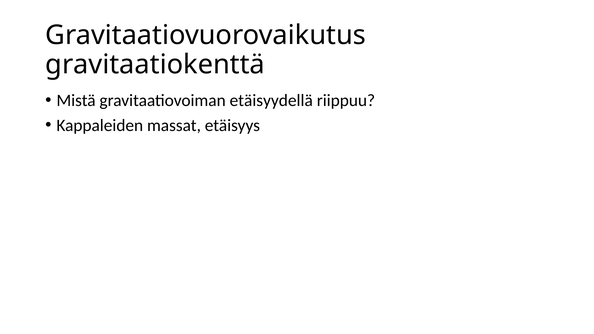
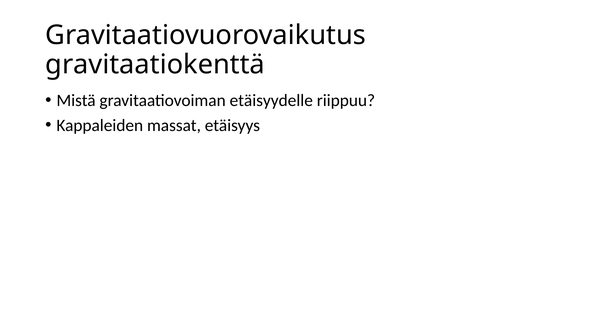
etäisyydellä: etäisyydellä -> etäisyydelle (271, 100)
